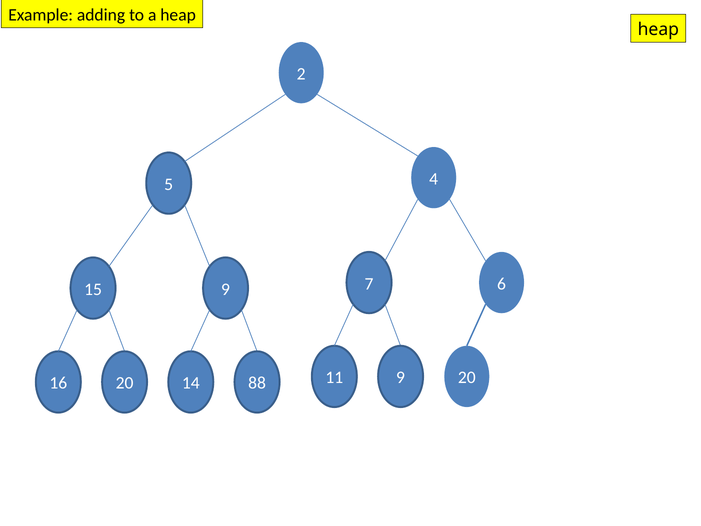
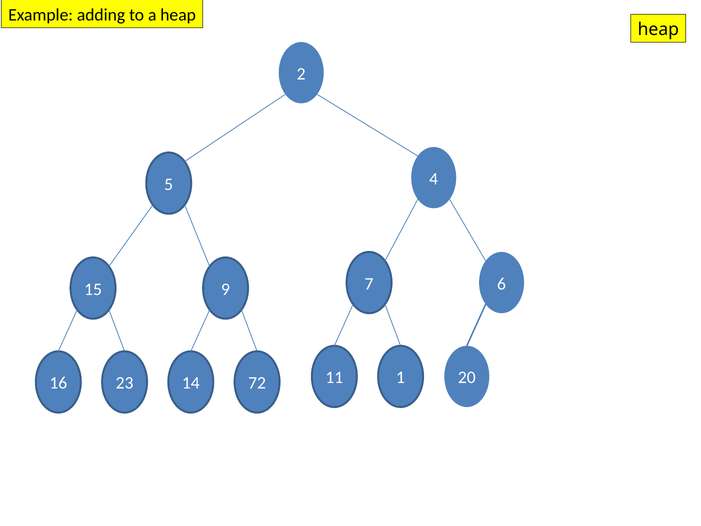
11 9: 9 -> 1 (401, 377)
16 20: 20 -> 23 (125, 383)
88: 88 -> 72 (257, 383)
